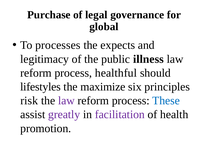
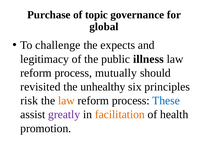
legal: legal -> topic (96, 15)
processes: processes -> challenge (58, 45)
healthful: healthful -> mutually (116, 73)
lifestyles: lifestyles -> revisited (40, 87)
maximize: maximize -> unhealthy (103, 87)
law colour: purple -> orange (66, 101)
facilitation colour: purple -> orange (120, 115)
